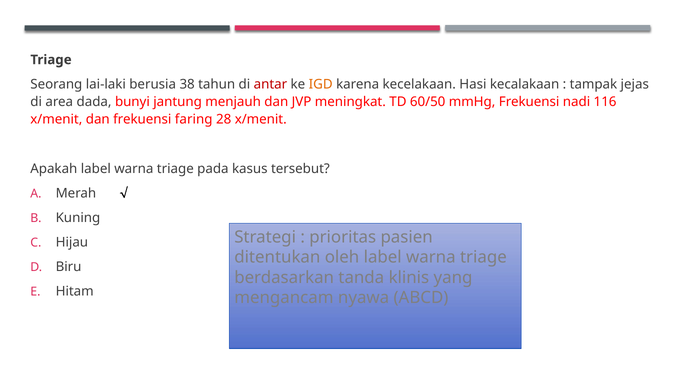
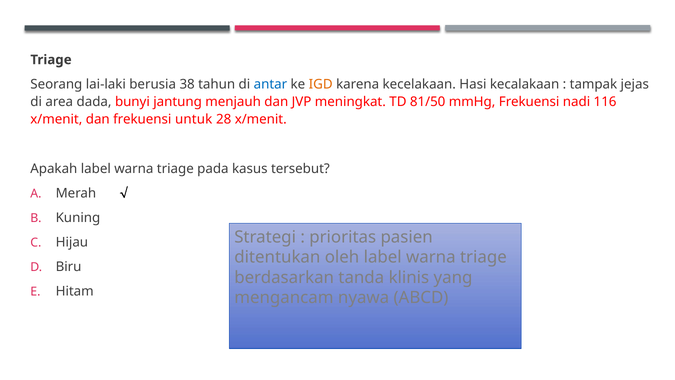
antar colour: red -> blue (270, 84)
60/50: 60/50 -> 81/50 (428, 102)
faring: faring -> untuk (194, 119)
